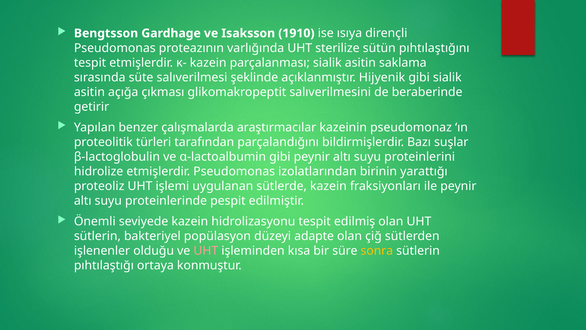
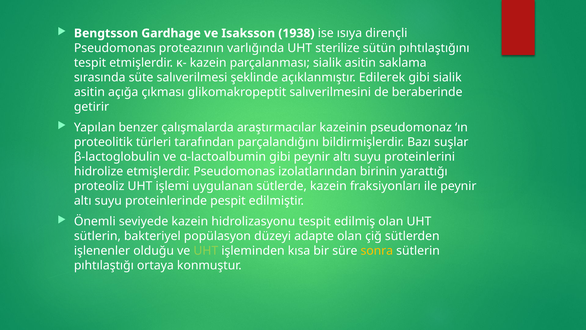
1910: 1910 -> 1938 (296, 33)
Hijyenik: Hijyenik -> Edilerek (382, 77)
UHT colour: pink -> light green (206, 251)
